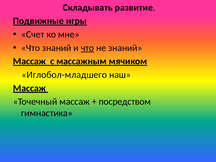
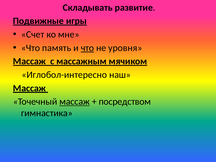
Что знаний: знаний -> память (57, 48)
не знаний: знаний -> уровня (125, 48)
Иглобол-младшего: Иглобол-младшего -> Иглобол-интересно (64, 75)
массаж underline: none -> present (75, 102)
